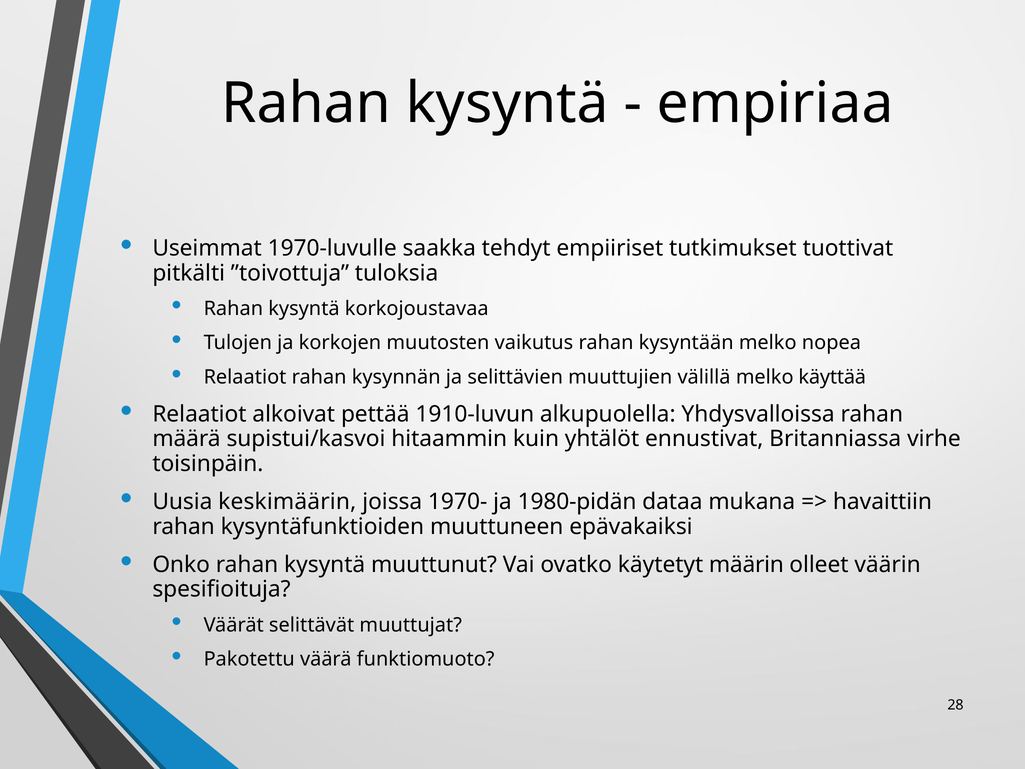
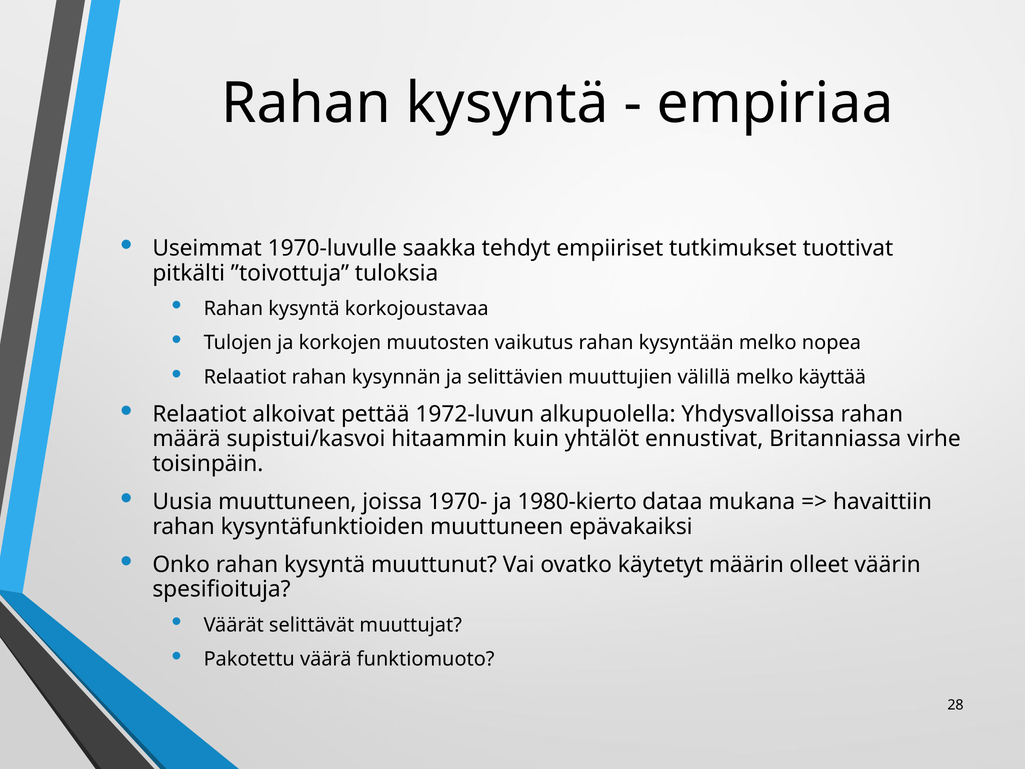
1910-luvun: 1910-luvun -> 1972-luvun (475, 414)
Uusia keskimäärin: keskimäärin -> muuttuneen (287, 502)
1980-pidän: 1980-pidän -> 1980-kierto (577, 502)
